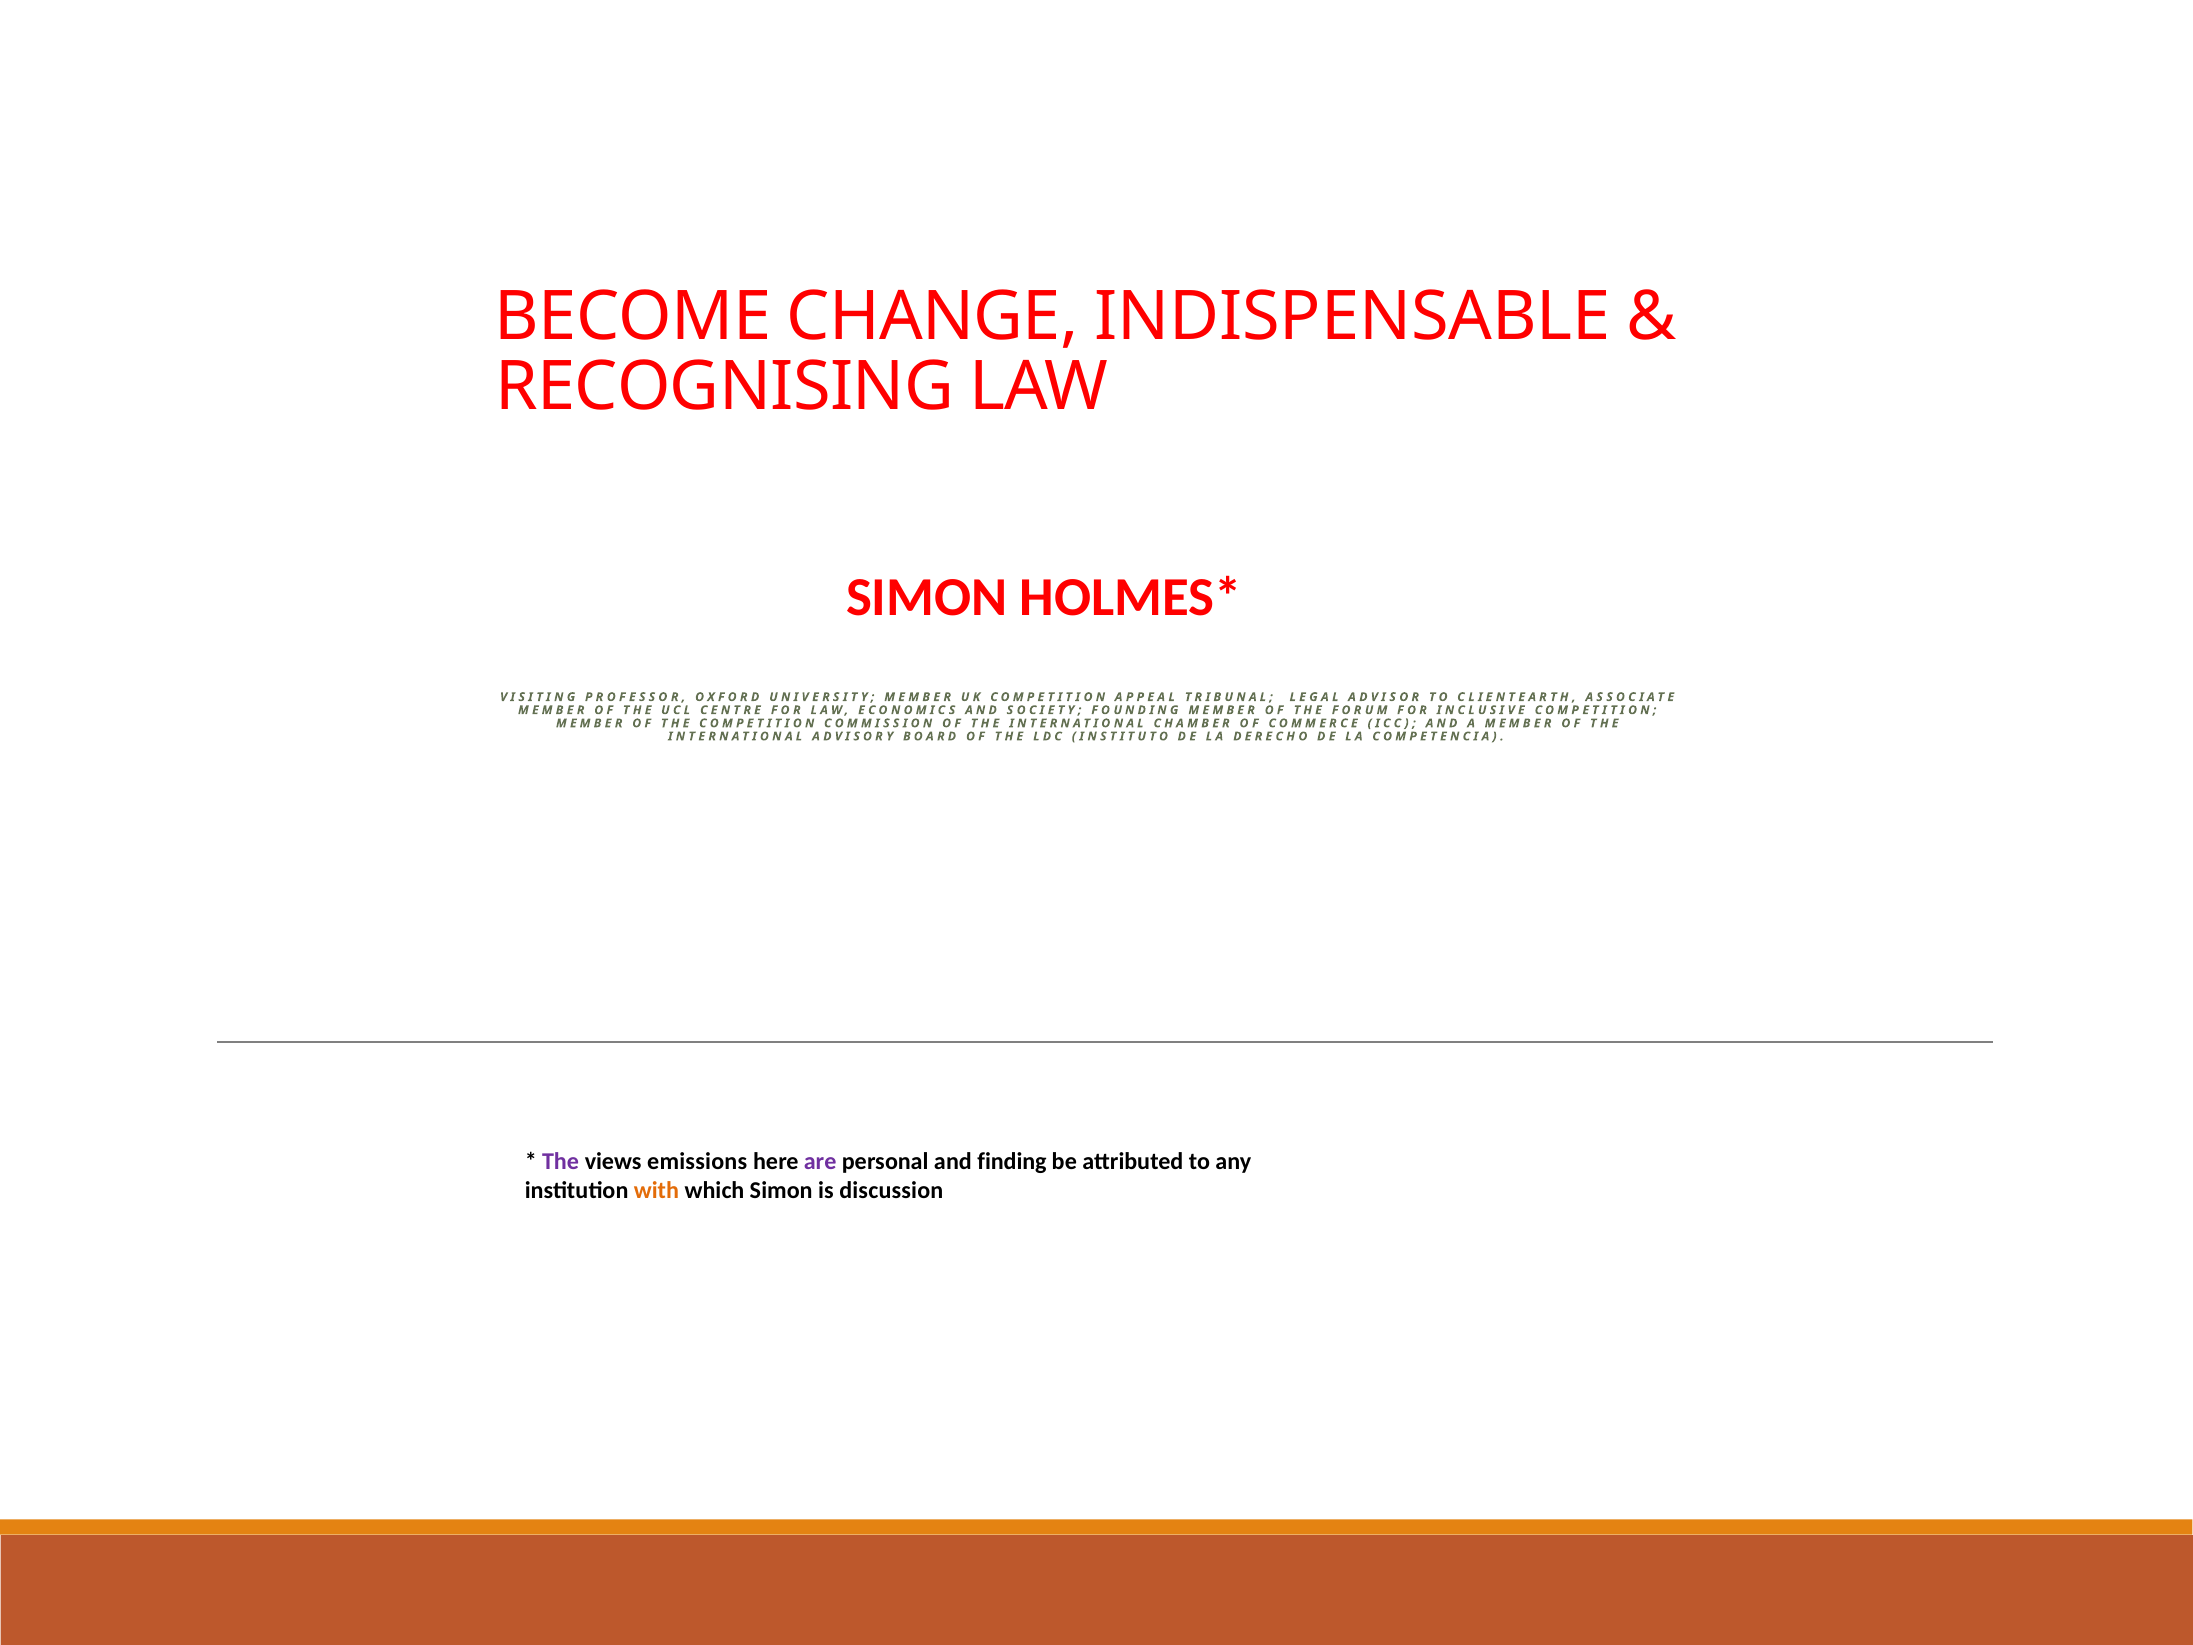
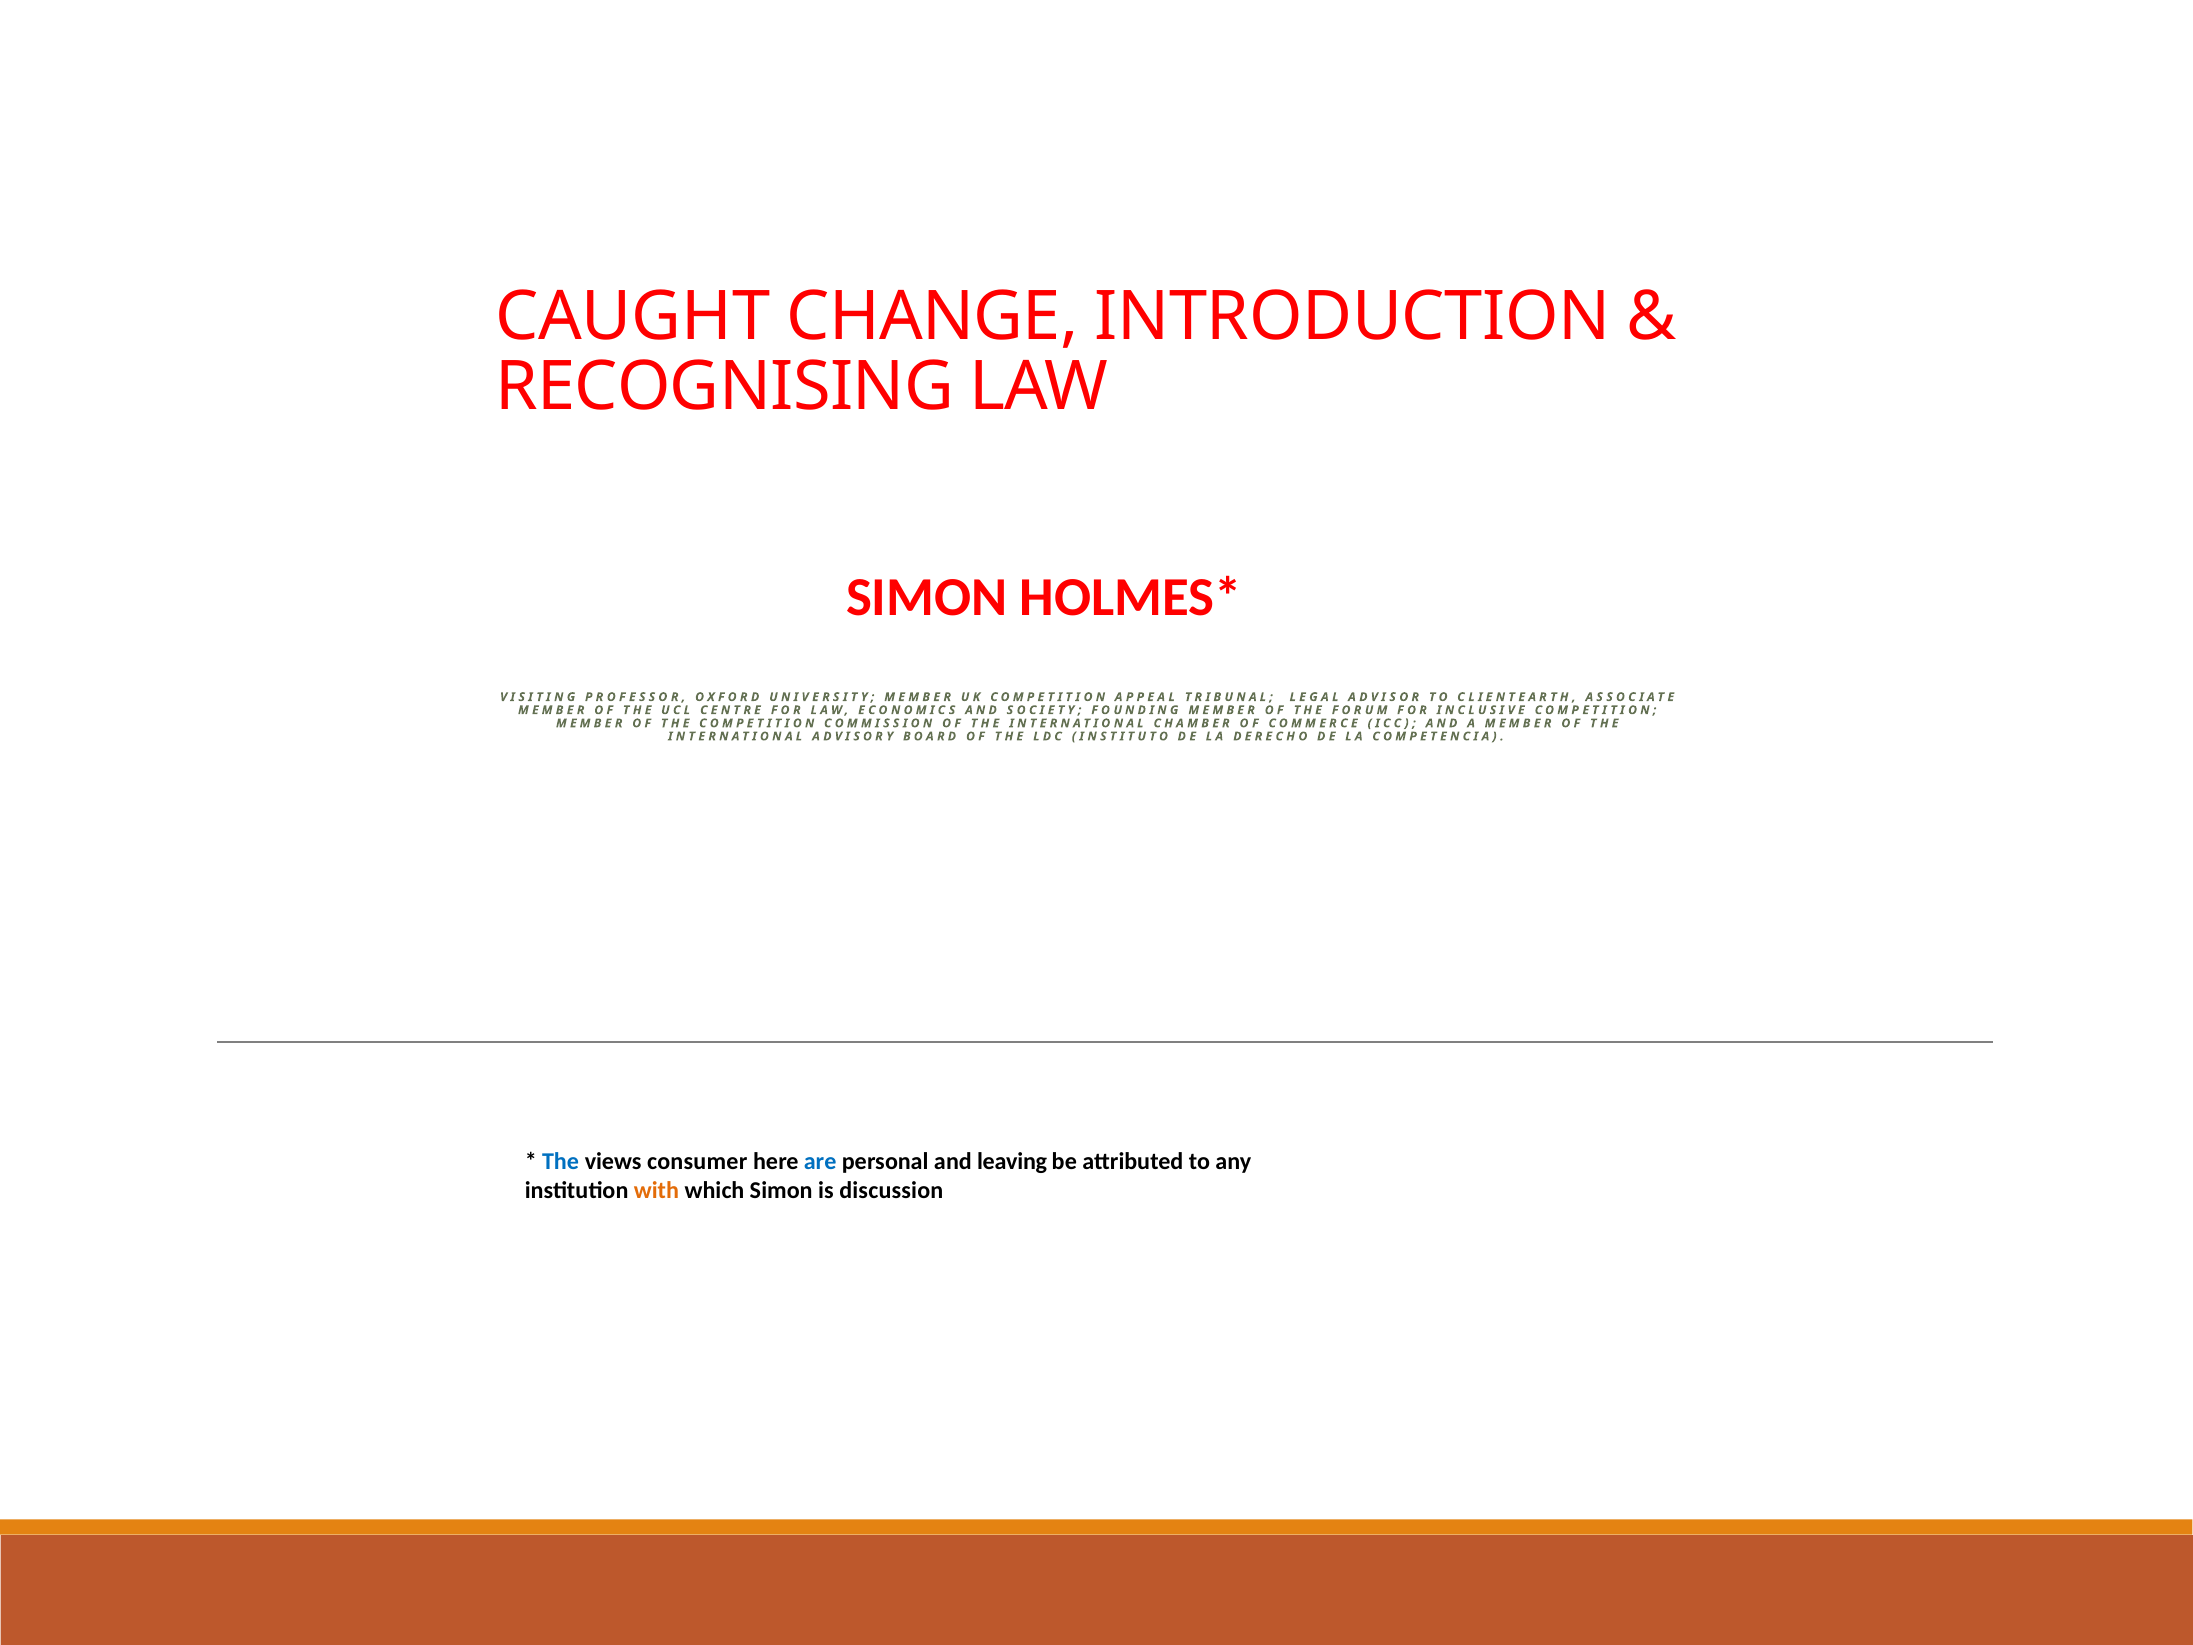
BECOME: BECOME -> CAUGHT (633, 317)
INDISPENSABLE: INDISPENSABLE -> INTRODUCTION (1353, 317)
The colour: purple -> blue (561, 1161)
emissions: emissions -> consumer (697, 1161)
are colour: purple -> blue (820, 1161)
finding: finding -> leaving (1012, 1161)
